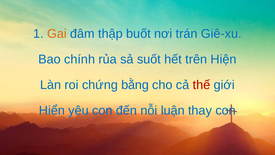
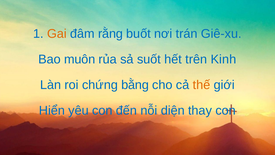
thập: thập -> rằng (111, 34)
chính: chính -> muôn (80, 59)
Hiện: Hiện -> Kinh (223, 59)
thế colour: red -> orange (201, 85)
luận: luận -> diện (173, 110)
